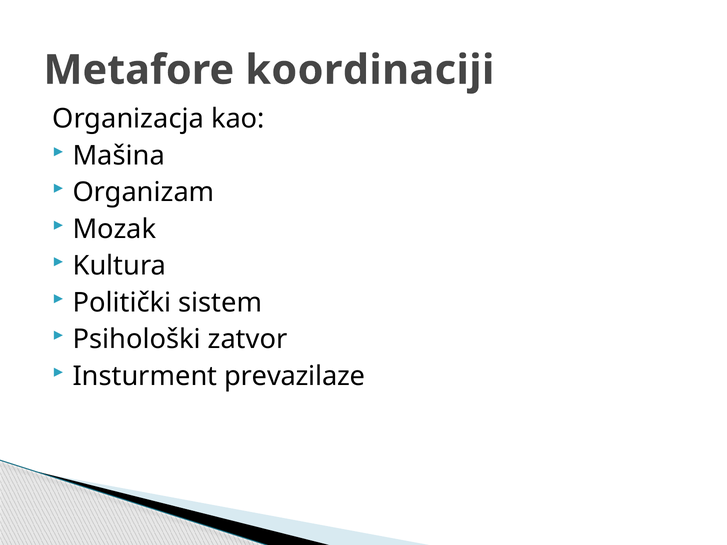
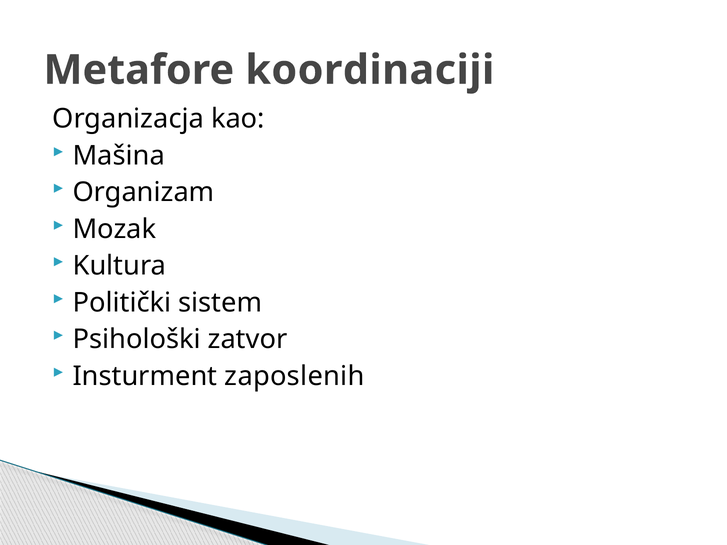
prevazilaze: prevazilaze -> zaposlenih (294, 376)
